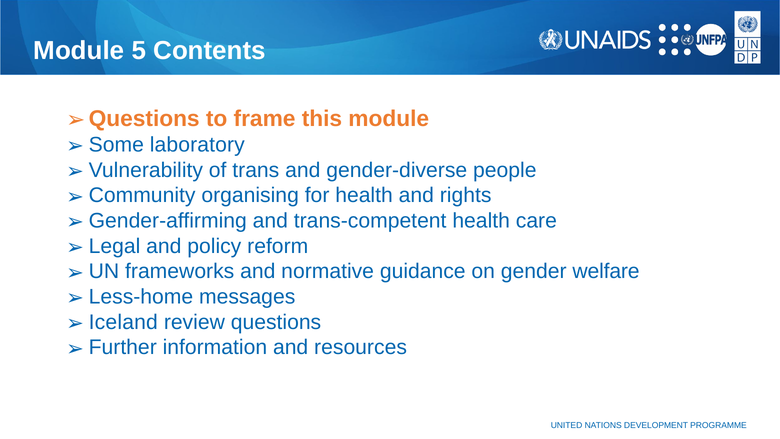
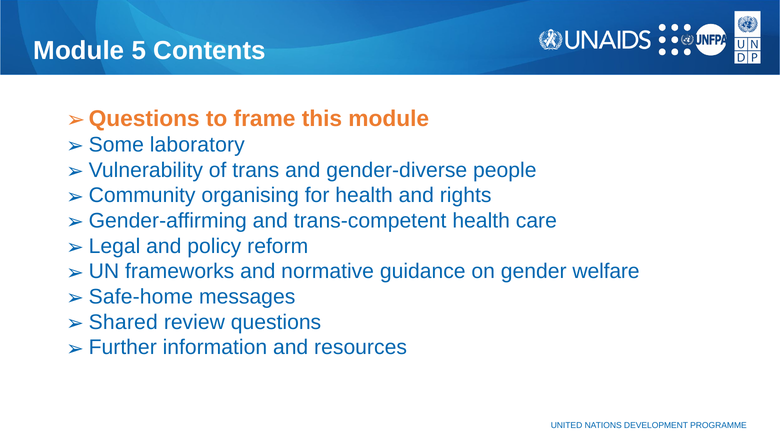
Less-home: Less-home -> Safe-home (141, 297)
Iceland: Iceland -> Shared (123, 322)
